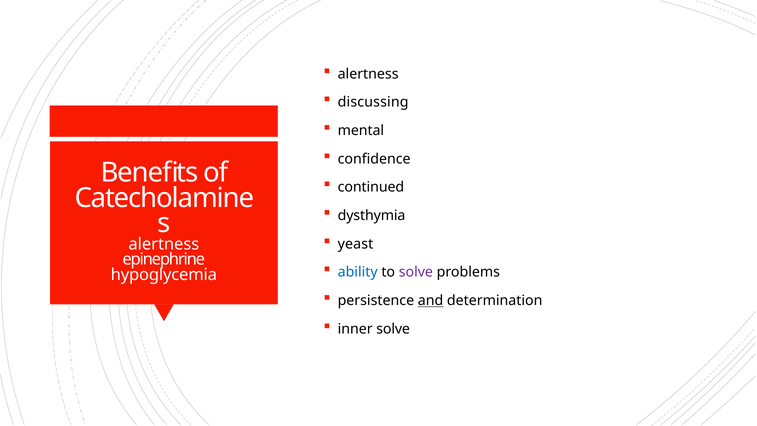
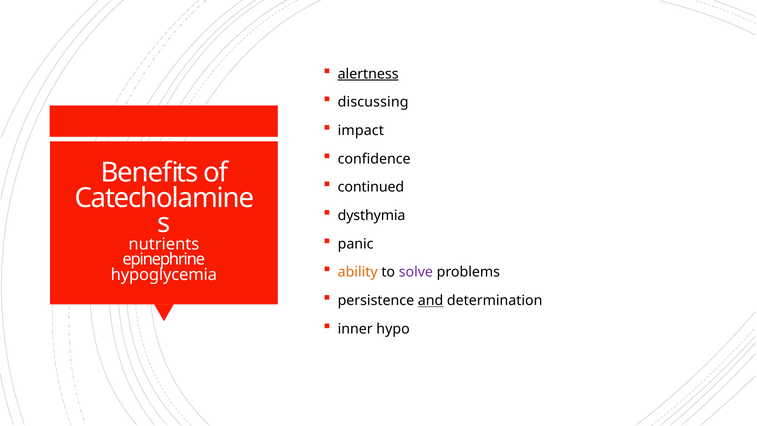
alertness underline: none -> present (368, 74)
mental: mental -> impact (361, 131)
yeast: yeast -> panic (356, 244)
alertness: alertness -> nutrients (164, 244)
ability colour: blue -> orange (358, 272)
inner solve: solve -> hypo (393, 329)
